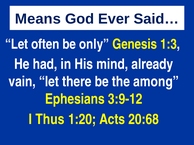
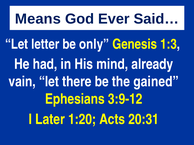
often: often -> letter (45, 44)
among: among -> gained (156, 82)
Thus: Thus -> Later (50, 120)
20:68: 20:68 -> 20:31 (144, 120)
